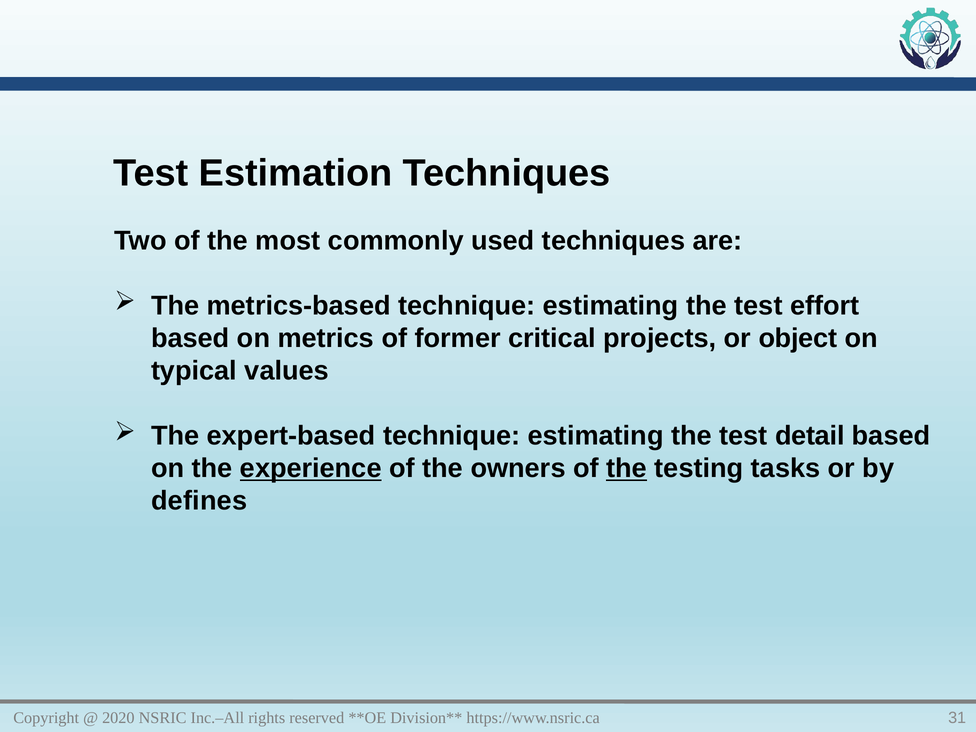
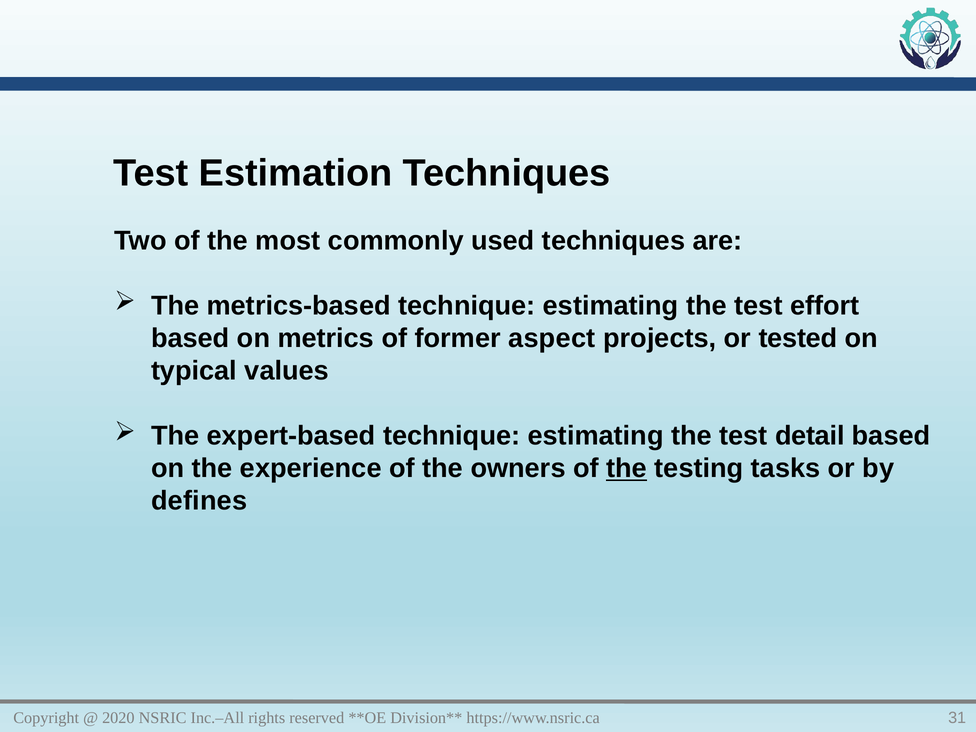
critical: critical -> aspect (552, 338)
object: object -> tested (798, 338)
experience underline: present -> none (311, 468)
